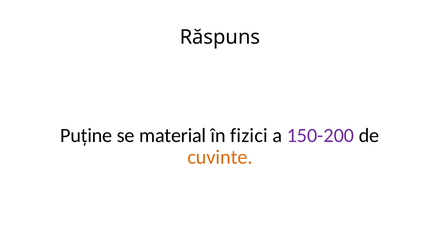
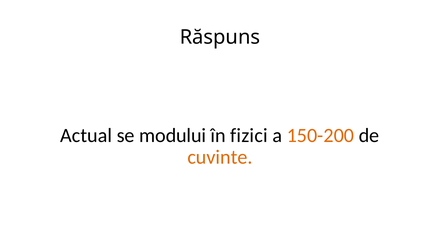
Puține: Puține -> Actual (86, 135)
material: material -> modului (173, 135)
150-200 colour: purple -> orange (320, 135)
